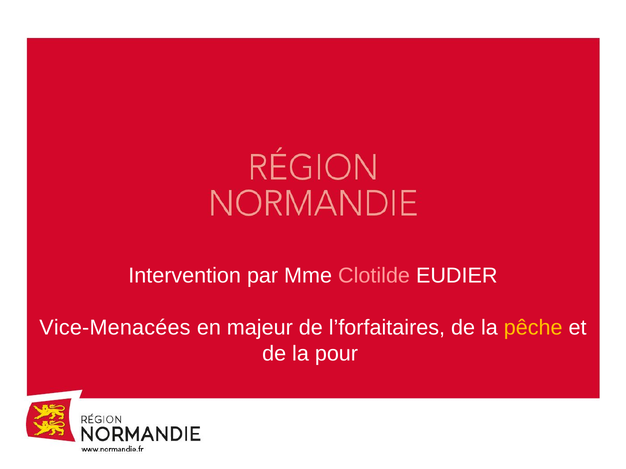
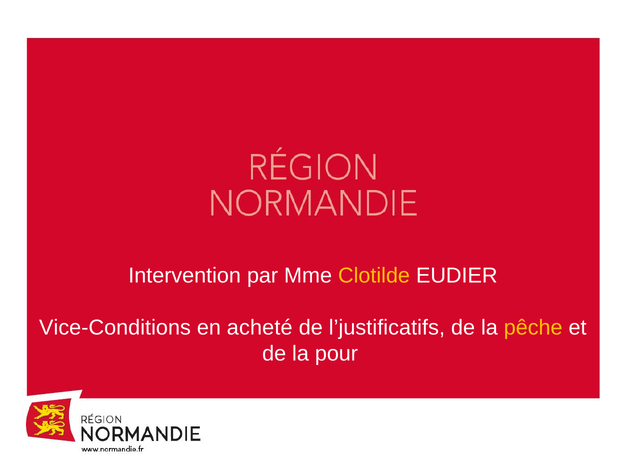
Clotilde colour: pink -> yellow (374, 276)
Vice-Menacées: Vice-Menacées -> Vice-Conditions (115, 328)
majeur: majeur -> acheté (260, 328)
l’forfaitaires: l’forfaitaires -> l’justificatifs (387, 328)
